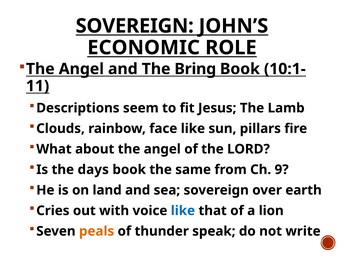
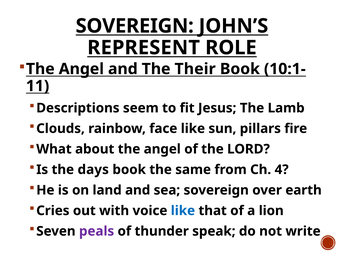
ECONOMIC: ECONOMIC -> REPRESENT (144, 48)
Bring: Bring -> Their (195, 69)
9: 9 -> 4 (282, 170)
peals colour: orange -> purple (97, 231)
